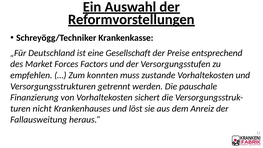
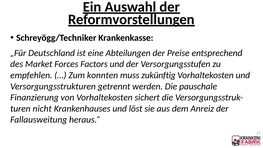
Gesellschaft: Gesellschaft -> Abteilungen (128, 53)
zustande: zustande -> zukünftig (158, 75)
